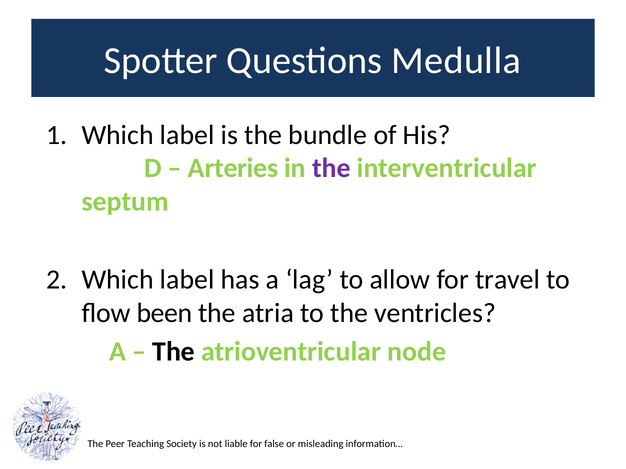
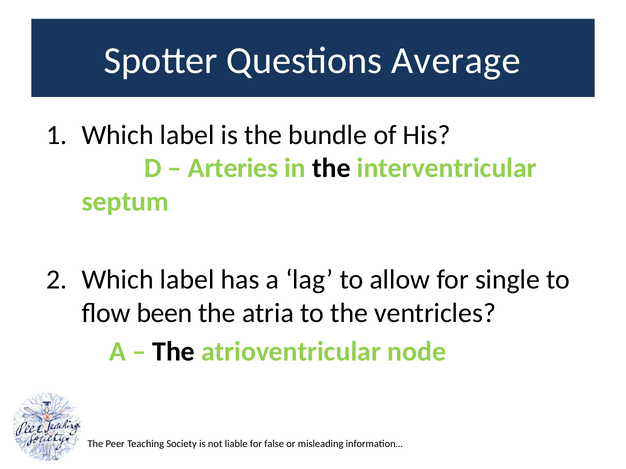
Medulla: Medulla -> Average (456, 61)
the colour: purple -> black (331, 168)
travel: travel -> single (508, 280)
